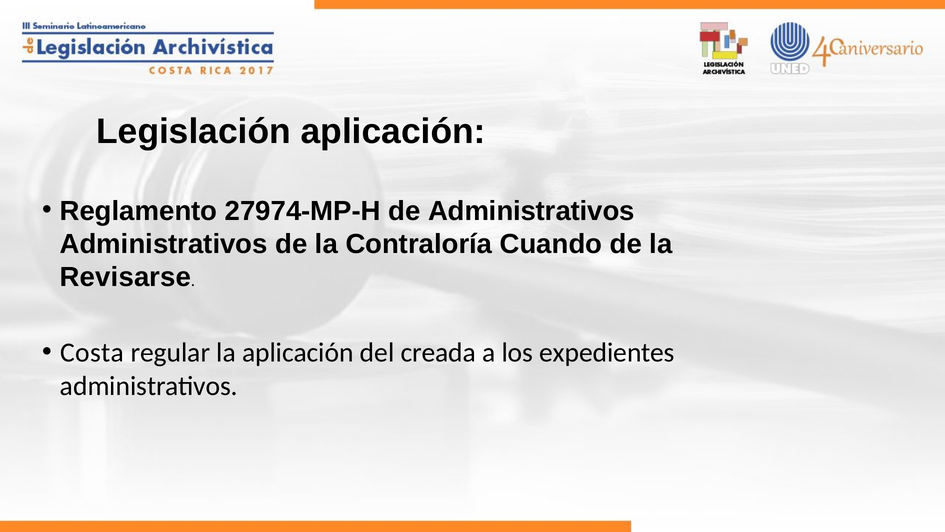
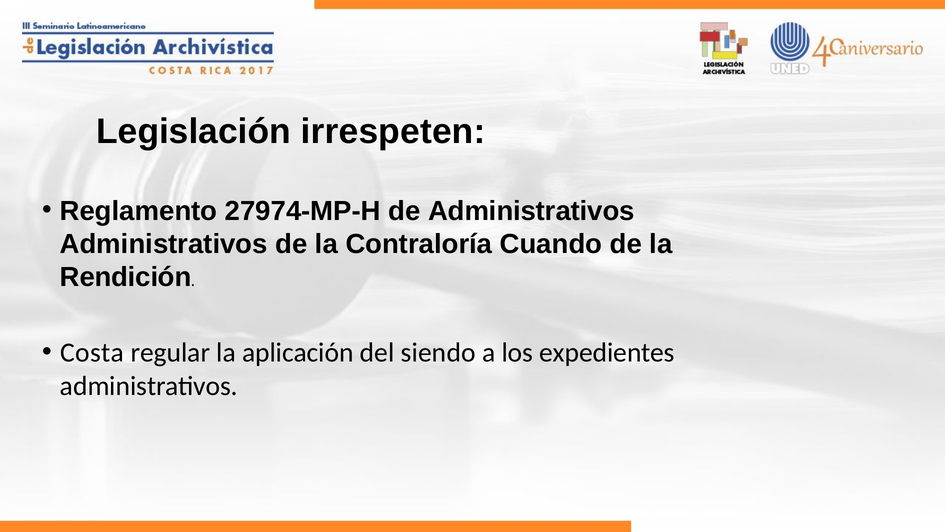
Legislación aplicación: aplicación -> irrespeten (393, 131)
Revisarse: Revisarse -> Rendición (126, 277)
creada: creada -> siendo (438, 353)
